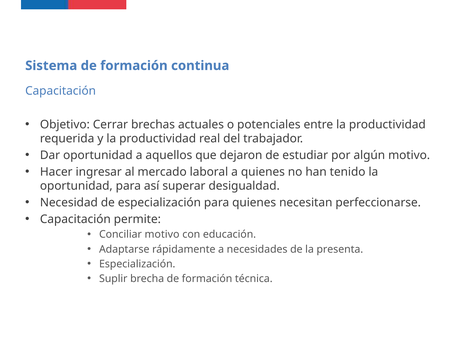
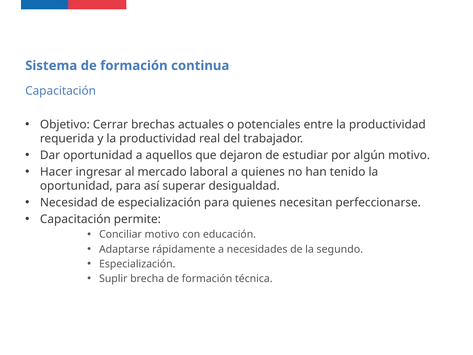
presenta: presenta -> segundo (340, 249)
